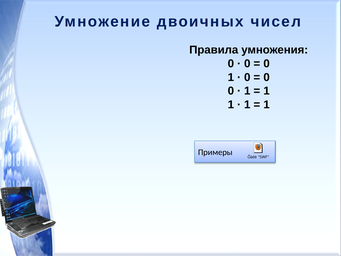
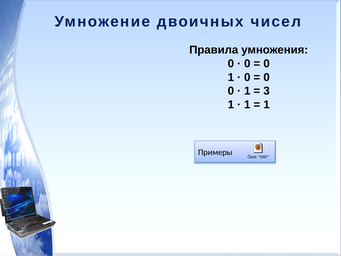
1: 1 -> 3 (267, 91)
